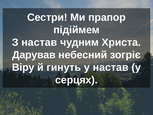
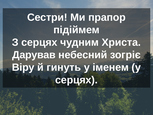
З настав: настав -> серцях (39, 42)
у настав: настав -> іменем (111, 67)
